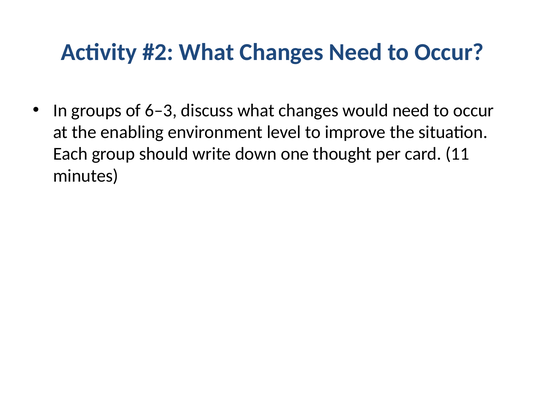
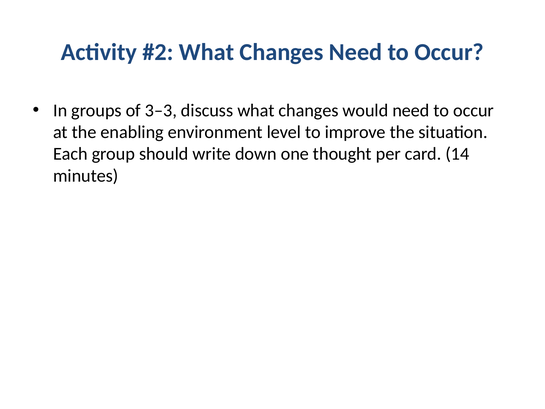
6–3: 6–3 -> 3–3 (161, 110)
11: 11 -> 14 (457, 154)
